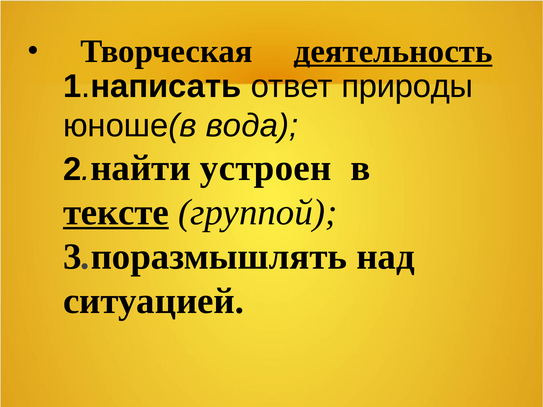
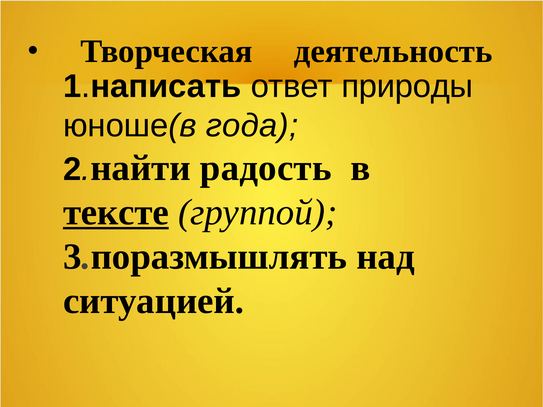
деятельность underline: present -> none (393, 52)
вода: вода -> года (252, 126)
устроен: устроен -> радость (266, 168)
